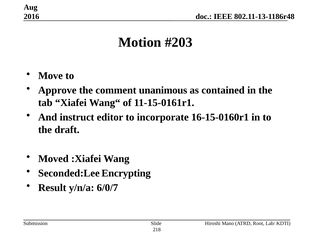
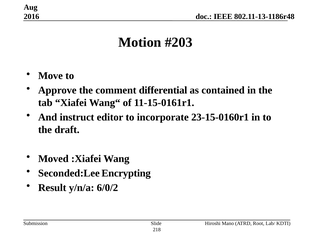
unanimous: unanimous -> differential (163, 90)
16-15-0160r1: 16-15-0160r1 -> 23-15-0160r1 (220, 117)
6/0/7: 6/0/7 -> 6/0/2 (107, 188)
